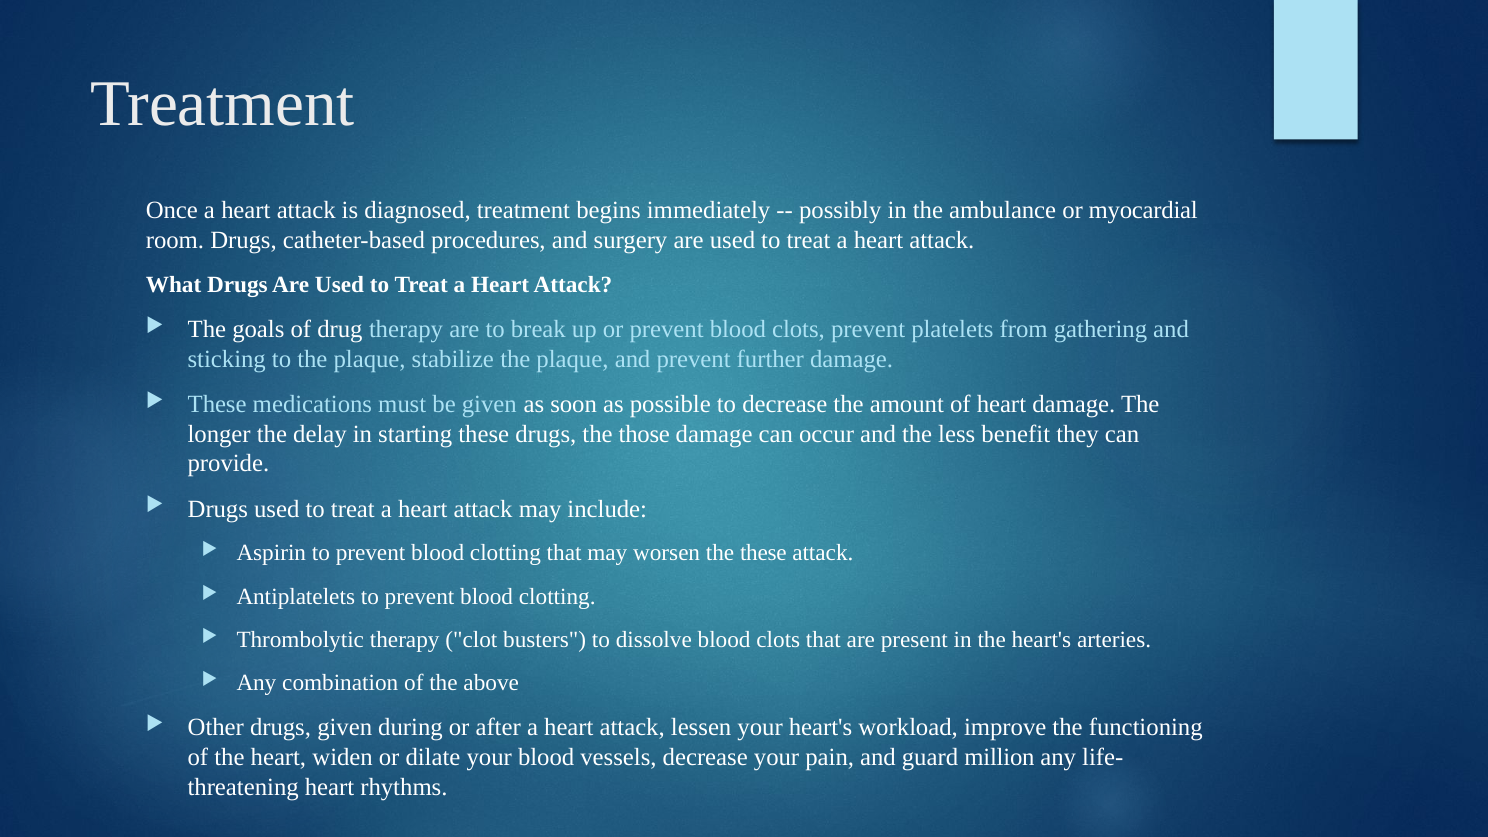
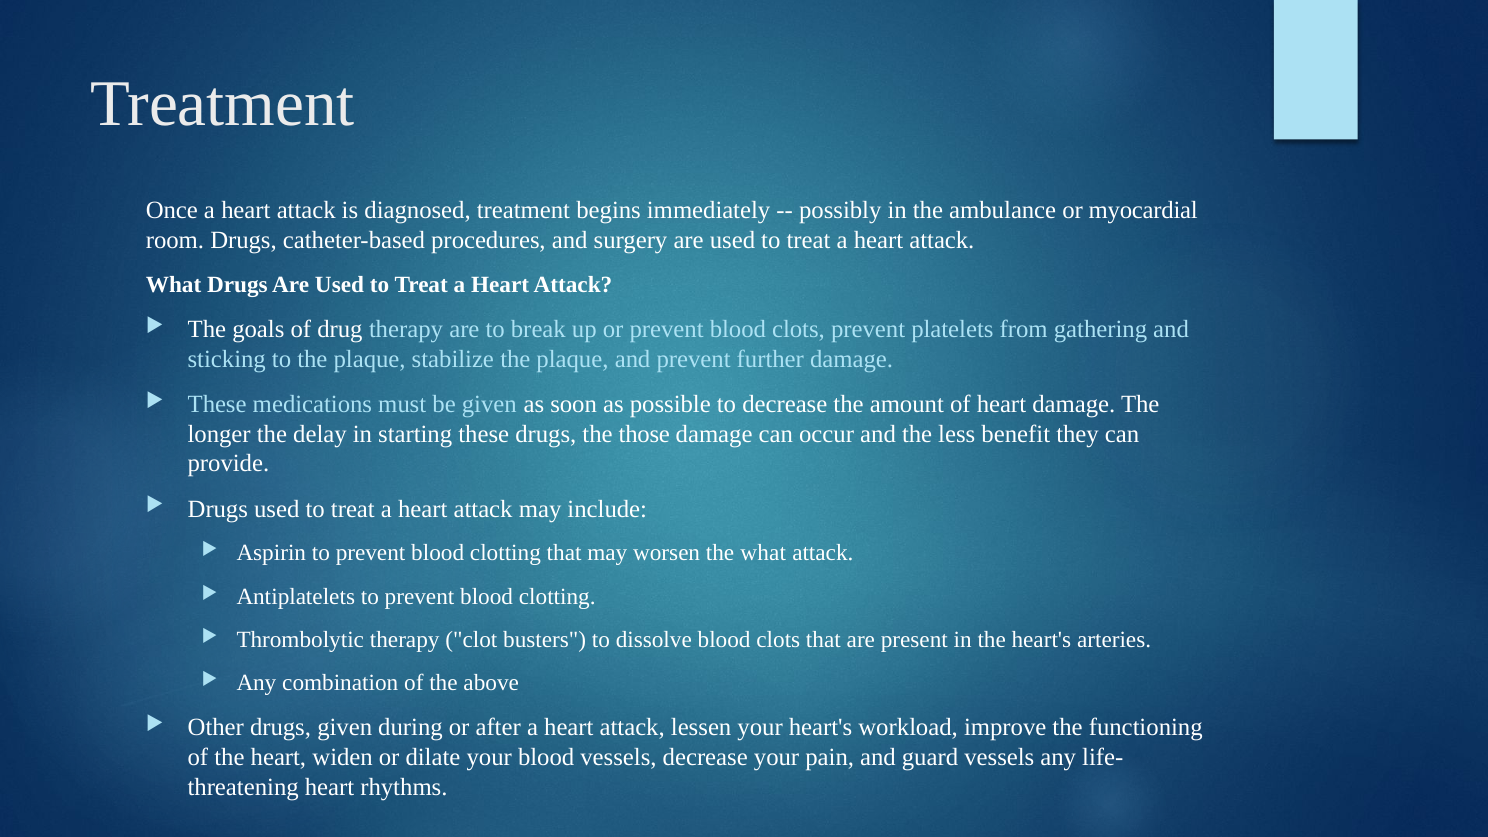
the these: these -> what (763, 553)
guard million: million -> vessels (999, 758)
